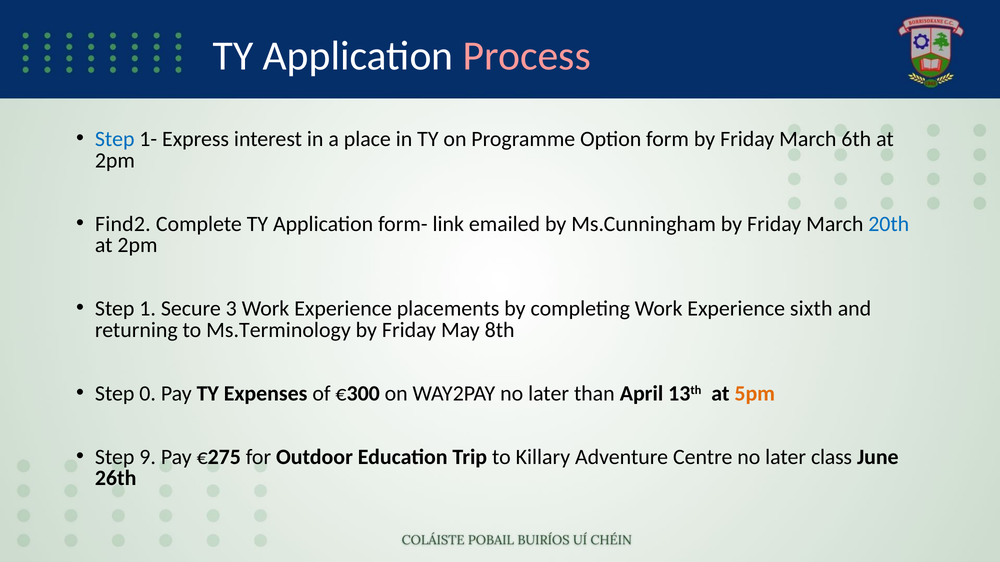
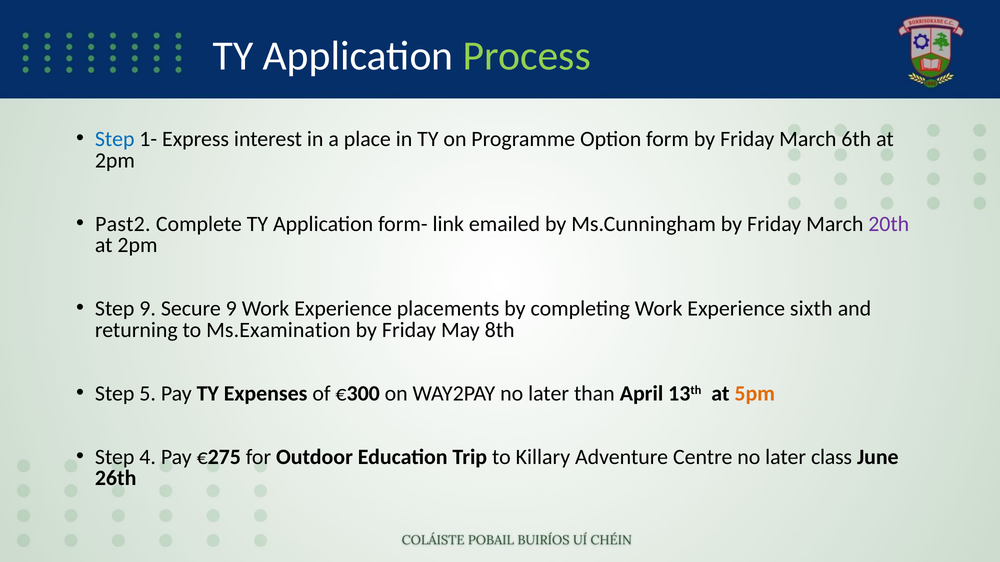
Process colour: pink -> light green (527, 56)
Find2: Find2 -> Past2 (123, 224)
20th colour: blue -> purple (889, 224)
Step 1: 1 -> 9 (148, 309)
Secure 3: 3 -> 9 (231, 309)
Ms.Terminology: Ms.Terminology -> Ms.Examination (278, 330)
0: 0 -> 5 (148, 394)
9: 9 -> 4 (148, 457)
